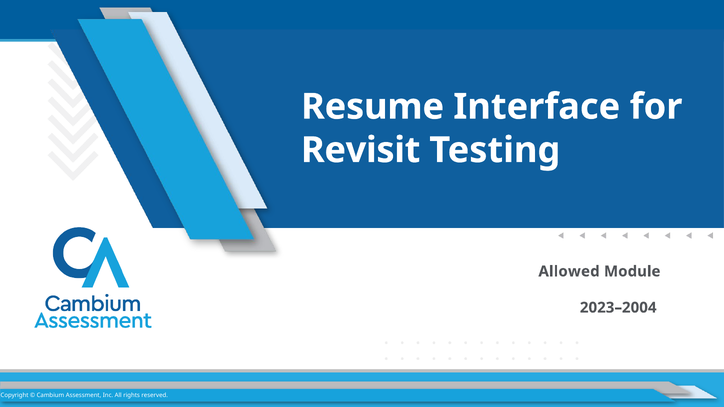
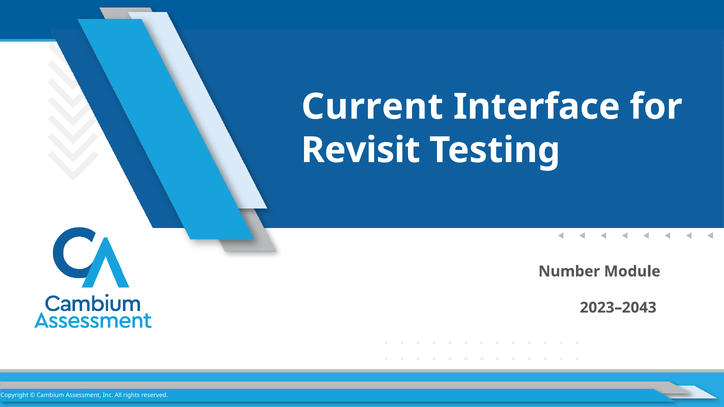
Resume: Resume -> Current (372, 107)
Allowed: Allowed -> Number (569, 272)
2023–2004: 2023–2004 -> 2023–2043 (618, 308)
